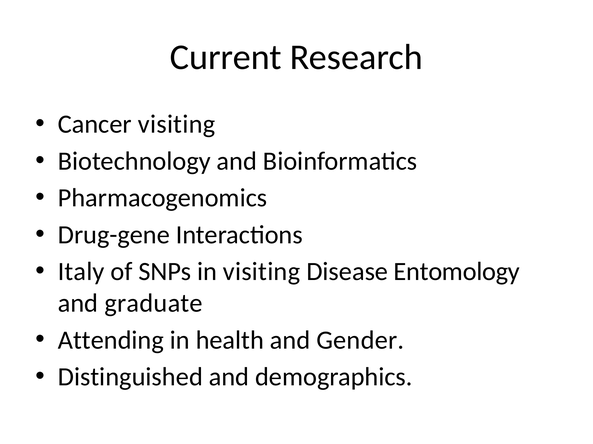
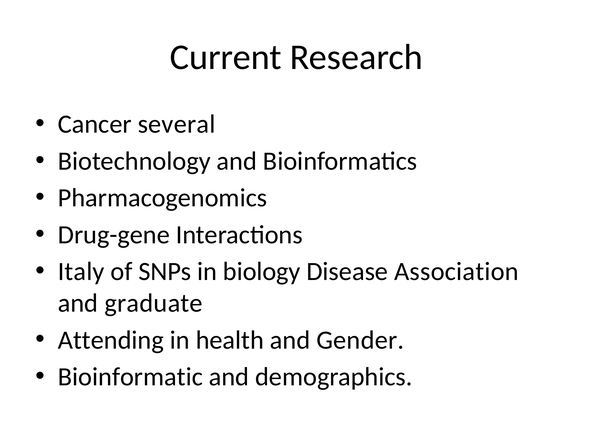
Cancer visiting: visiting -> several (177, 124)
in visiting: visiting -> biology (262, 272)
Entomology: Entomology -> Association (456, 272)
Distinguished: Distinguished -> Bioinformatic (130, 377)
